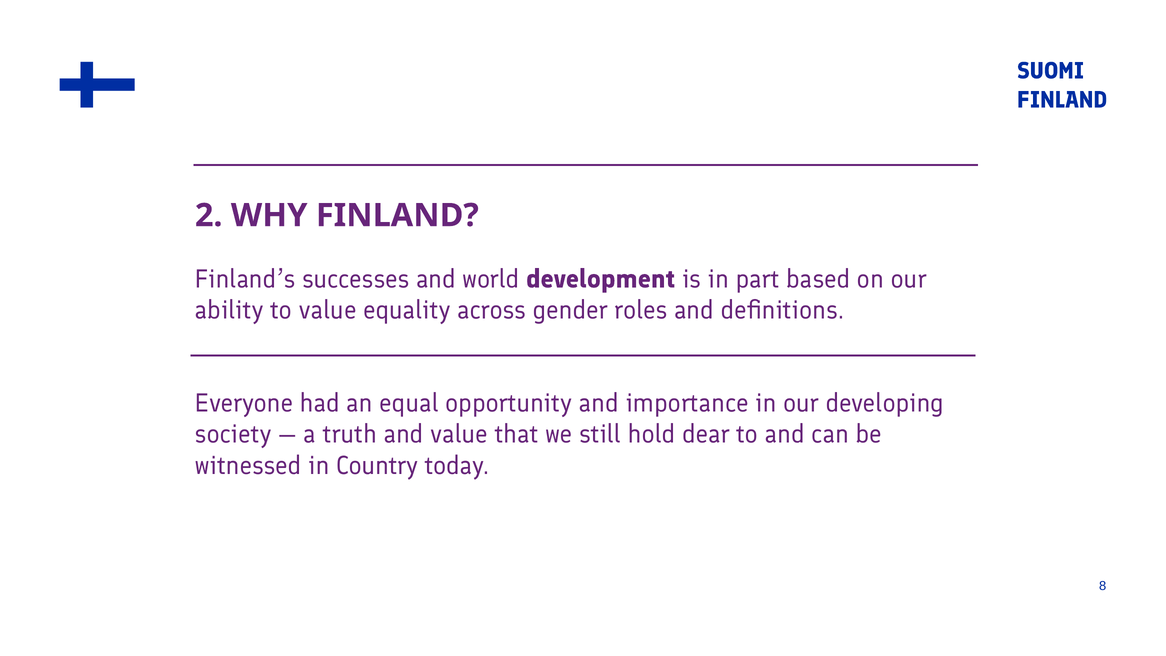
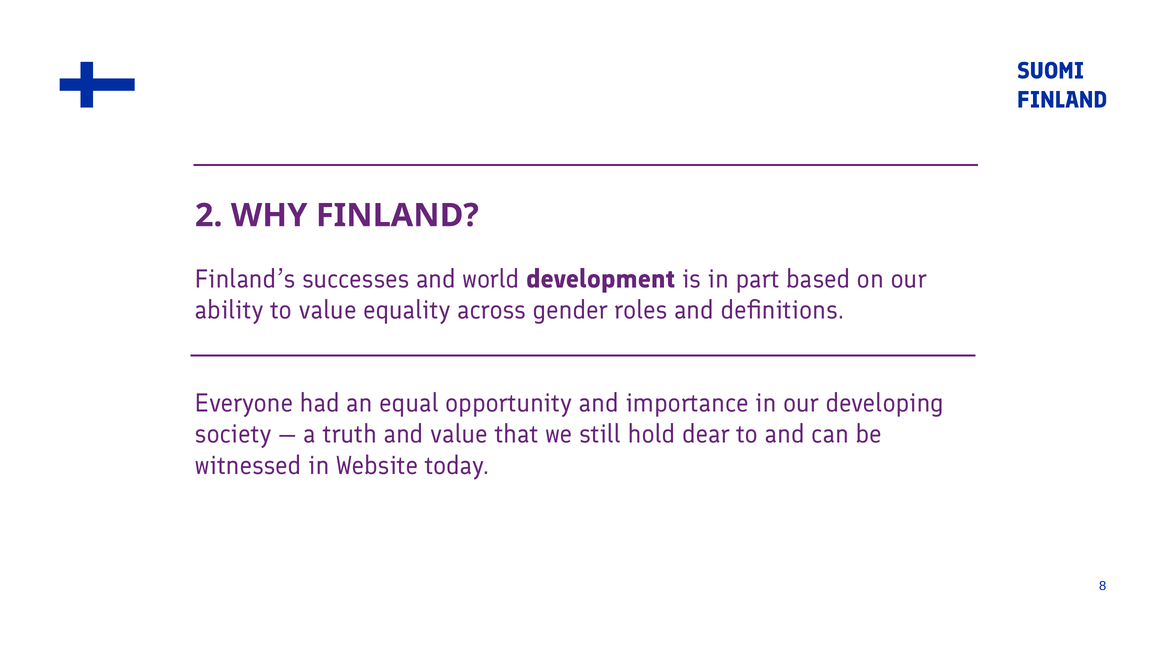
Country: Country -> Website (377, 465)
